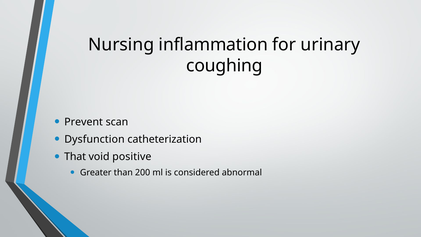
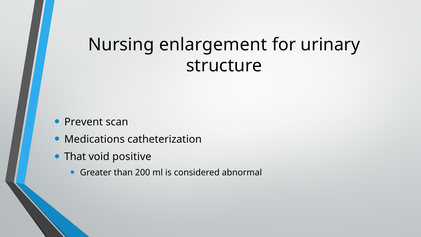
inflammation: inflammation -> enlargement (213, 45)
coughing: coughing -> structure (224, 66)
Dysfunction: Dysfunction -> Medications (95, 139)
